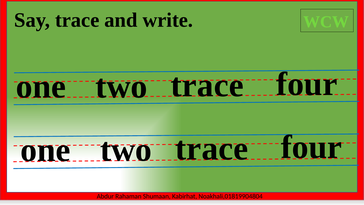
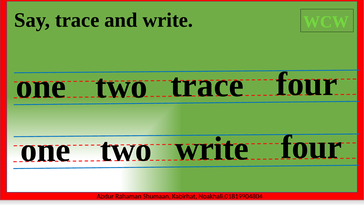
trace: trace -> write (212, 148)
